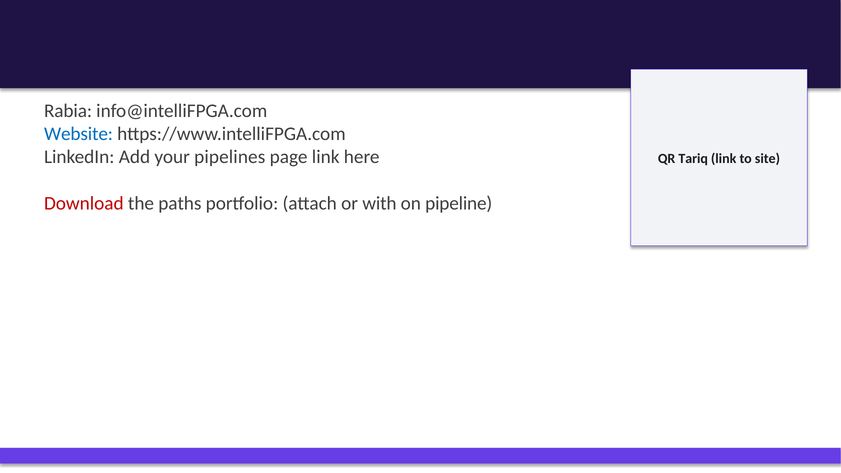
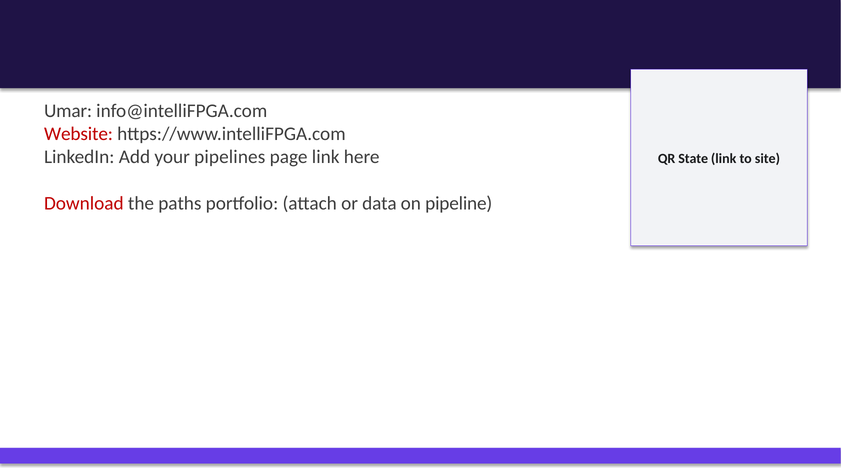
Rabia: Rabia -> Umar (68, 111)
Website colour: blue -> red (79, 134)
Tariq: Tariq -> State (693, 159)
with: with -> data (379, 203)
